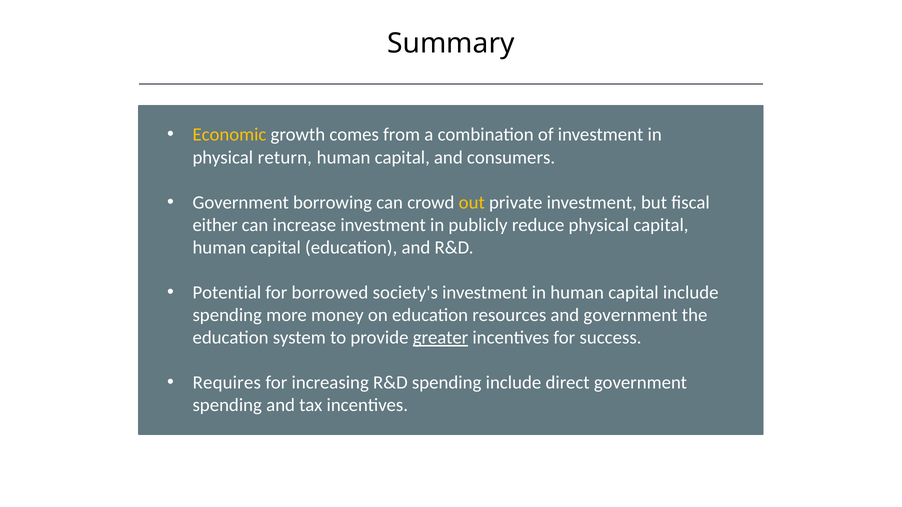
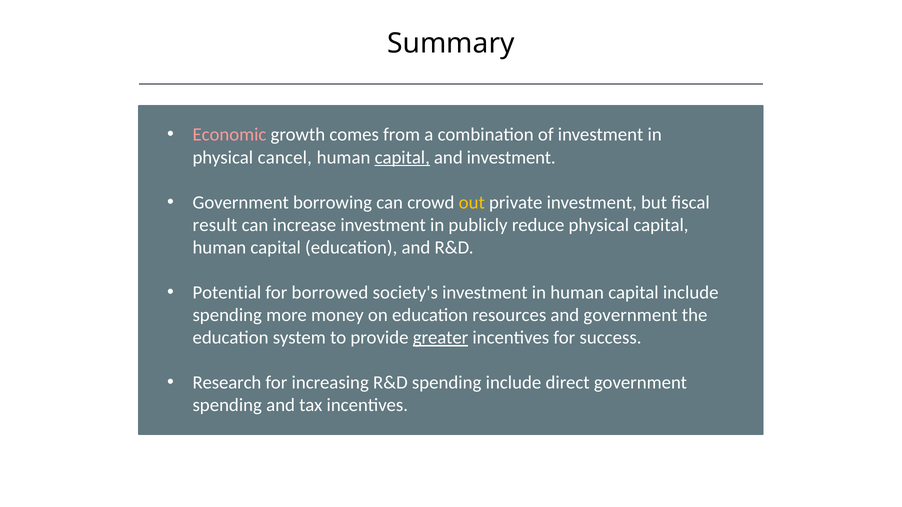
Economic colour: yellow -> pink (229, 135)
return: return -> cancel (285, 157)
capital underline: none -> present (402, 157)
and consumers: consumers -> investment (511, 157)
either: either -> result (215, 225)
Requires: Requires -> Research (227, 383)
